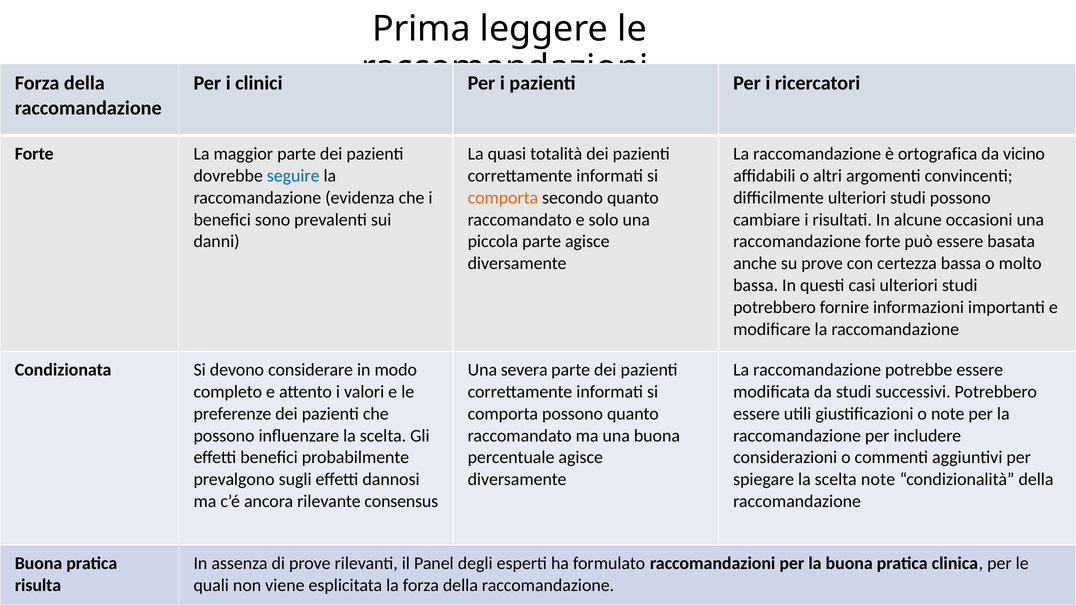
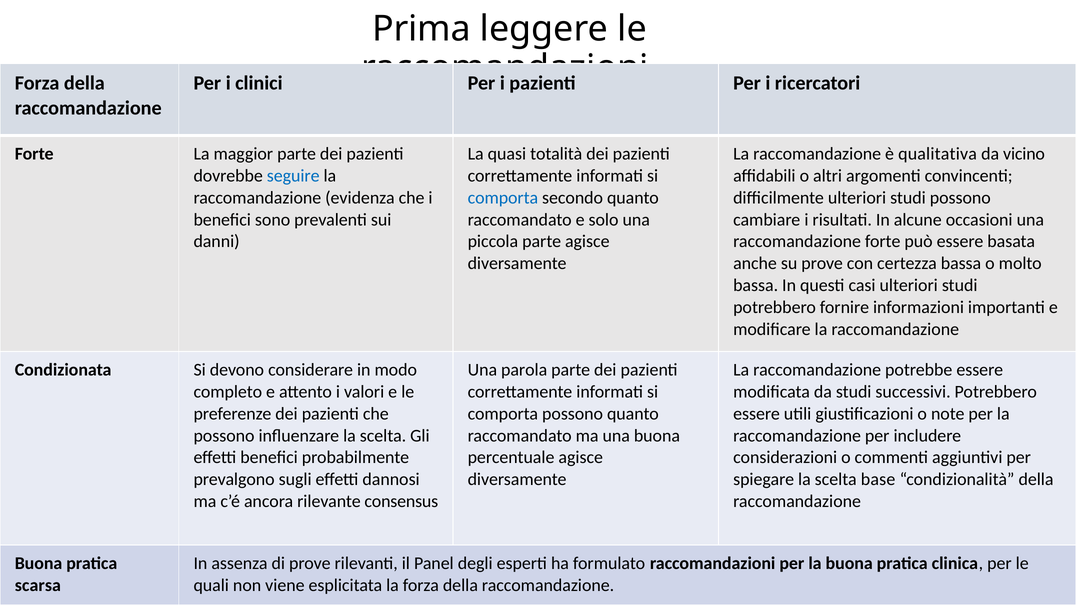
ortografica: ortografica -> qualitativa (938, 154)
comporta colour: orange -> blue (503, 198)
severa: severa -> parola (524, 370)
scelta note: note -> base (878, 480)
risulta: risulta -> scarsa (38, 586)
